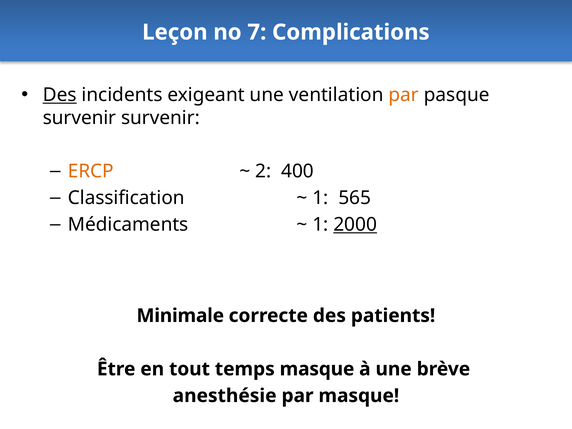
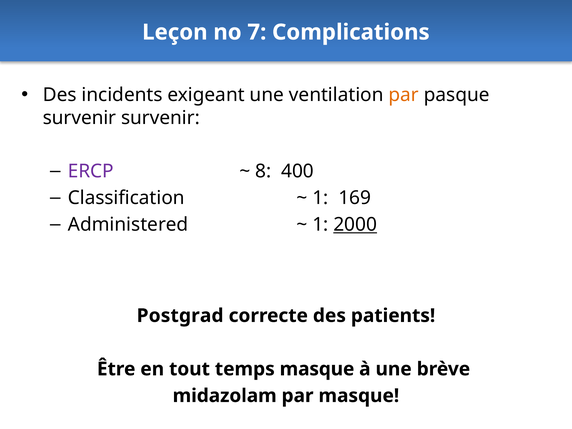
Des underline: present -> none (60, 95)
ERCP colour: orange -> purple (91, 171)
2: 2 -> 8 (263, 171)
565: 565 -> 169 (355, 198)
Médicaments: Médicaments -> Administered (128, 225)
Minimale: Minimale -> Postgrad (180, 316)
anesthésie: anesthésie -> midazolam (225, 396)
